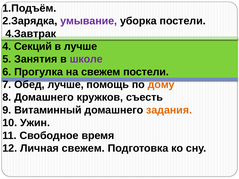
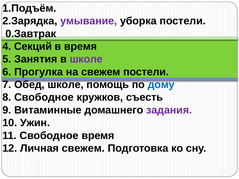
4.Завтрак: 4.Завтрак -> 0.Завтрак (31, 34)
в лучше: лучше -> время (80, 46)
Обед лучше: лучше -> школе (66, 85)
дому colour: orange -> blue (161, 85)
8 Домашнего: Домашнего -> Свободное (44, 97)
Витаминный: Витаминный -> Витаминные (48, 110)
задания colour: orange -> purple (169, 110)
